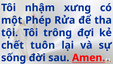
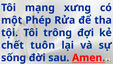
nhậm: nhậm -> mạng (40, 8)
